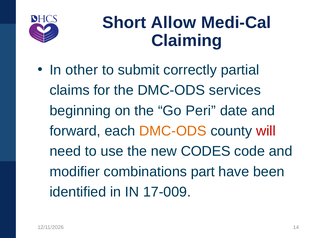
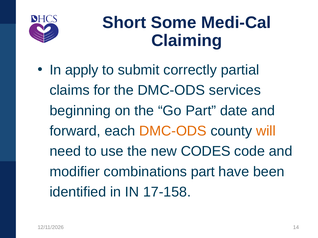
Allow: Allow -> Some (174, 23)
other: other -> apply (82, 70)
Go Peri: Peri -> Part (201, 111)
will colour: red -> orange (266, 131)
17-009: 17-009 -> 17-158 (167, 192)
